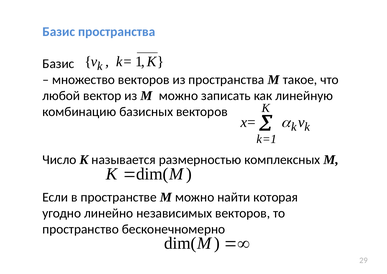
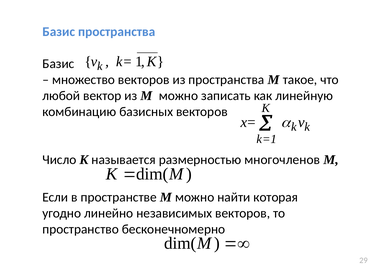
комплексных: комплексных -> многочленов (282, 160)
